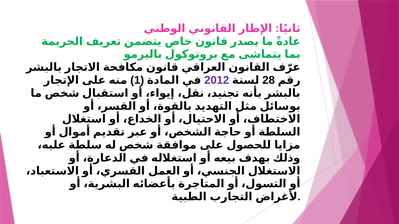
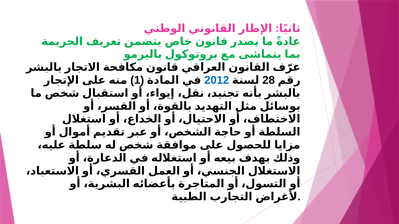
2012 colour: purple -> blue (217, 80)
